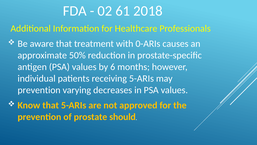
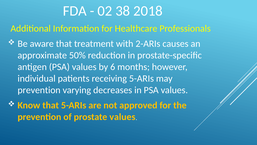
61: 61 -> 38 (123, 11)
0-ARIs: 0-ARIs -> 2-ARIs (148, 44)
prostate should: should -> values (122, 116)
